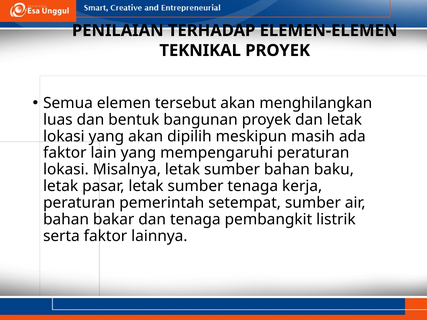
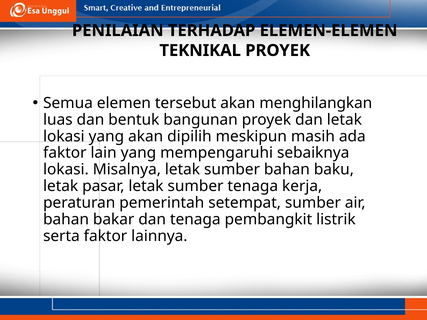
mempengaruhi peraturan: peraturan -> sebaiknya (313, 153)
